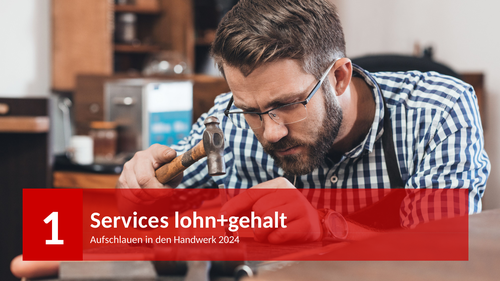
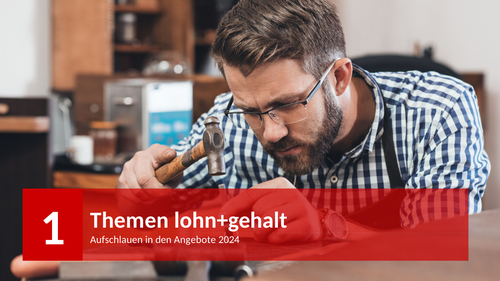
Services: Services -> Themen (129, 221)
Handwerk: Handwerk -> Angebote (195, 240)
